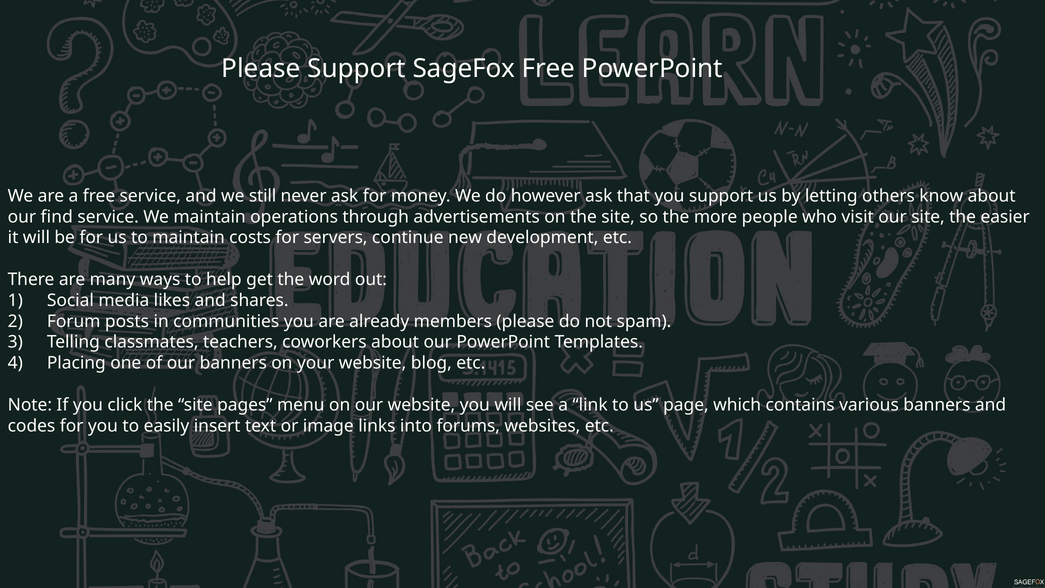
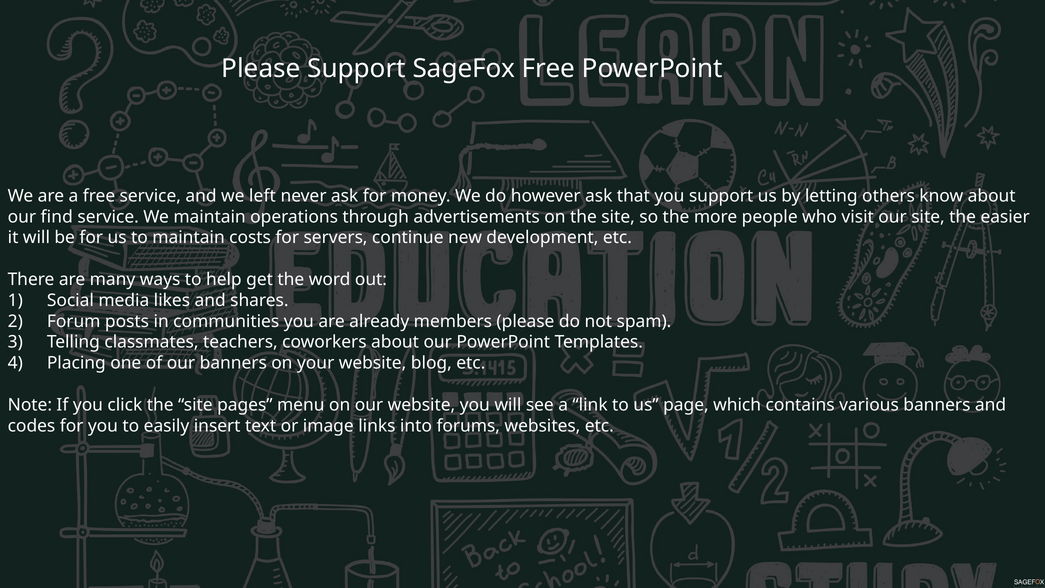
still: still -> left (262, 196)
